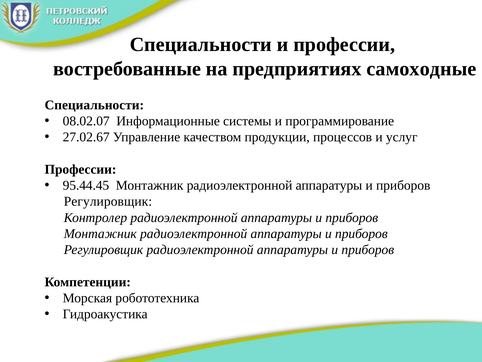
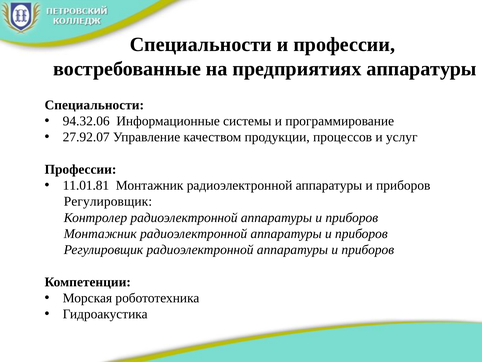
предприятиях самоходные: самоходные -> аппаратуры (422, 69)
08.02.07: 08.02.07 -> 94.32.06 (86, 121)
27.02.67: 27.02.67 -> 27.92.07 (86, 137)
95.44.45: 95.44.45 -> 11.01.81 (86, 185)
